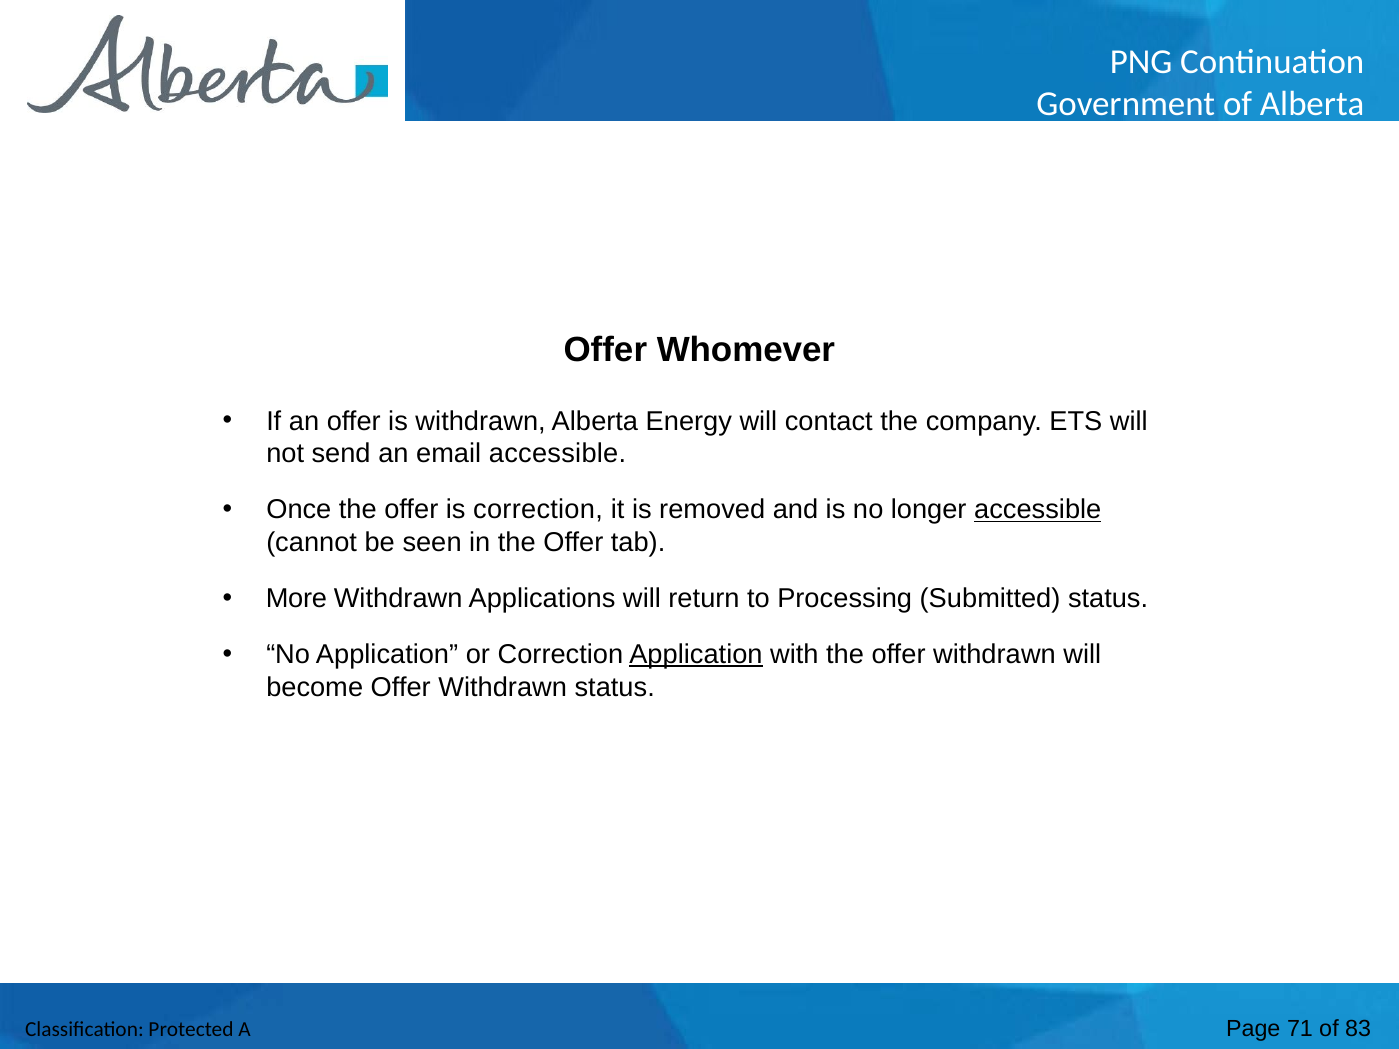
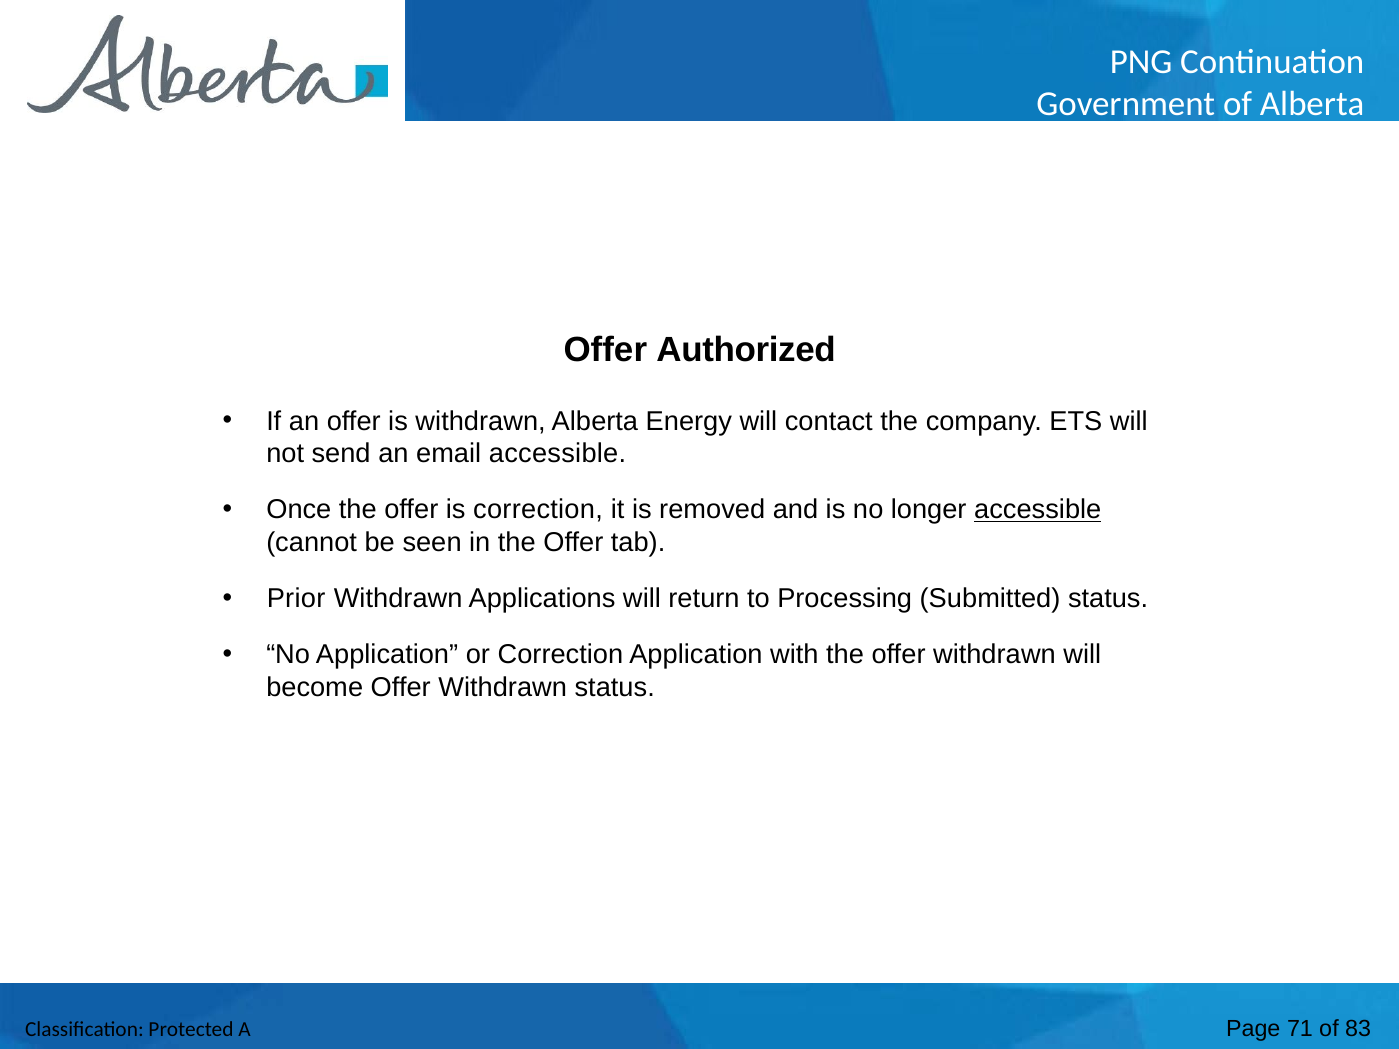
Whomever: Whomever -> Authorized (746, 350)
More: More -> Prior (296, 599)
Application underline: present -> none (696, 655)
